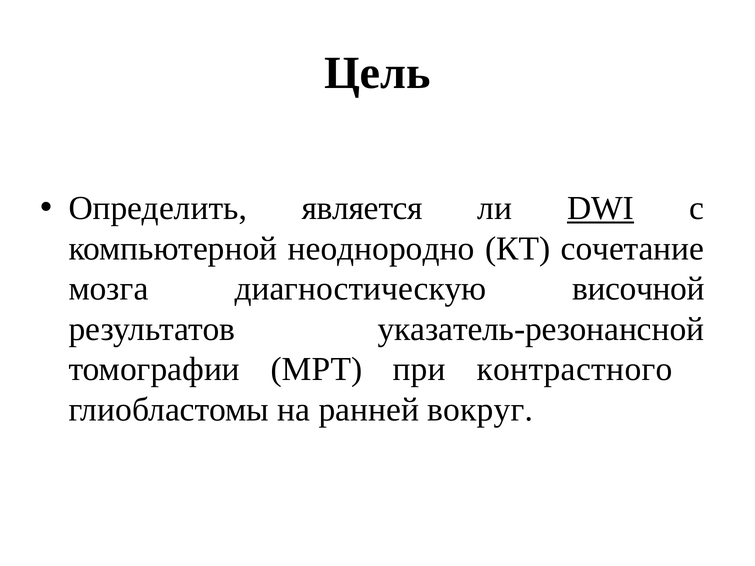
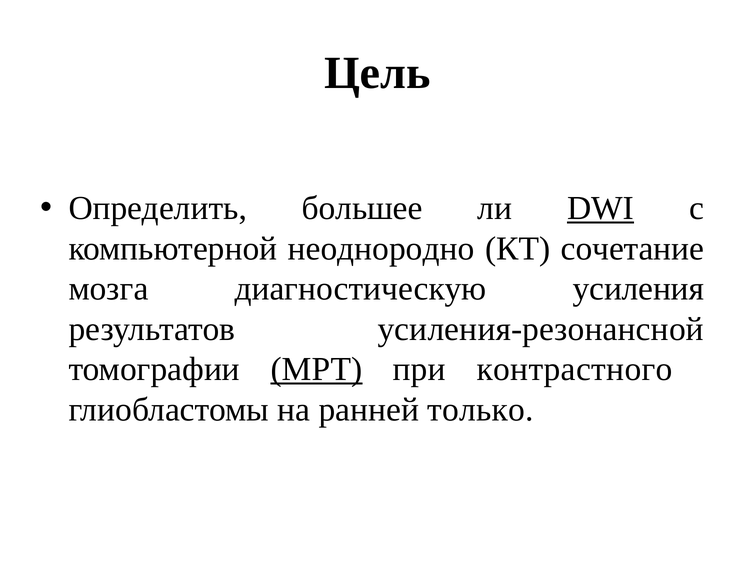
является: является -> большее (362, 208)
височной: височной -> усиления (638, 289)
указатель-резонансной: указатель-резонансной -> усиления-резонансной (541, 329)
МРТ underline: none -> present (316, 369)
вокруг: вокруг -> только (480, 410)
